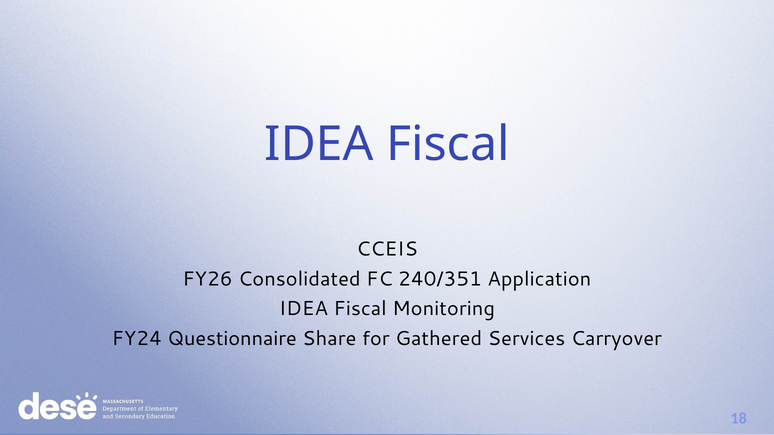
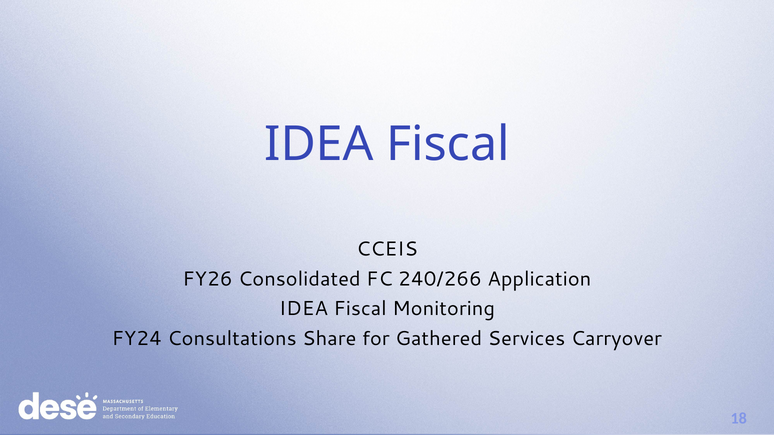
240/351: 240/351 -> 240/266 (440, 279)
Questionnaire: Questionnaire -> Consultations (232, 339)
